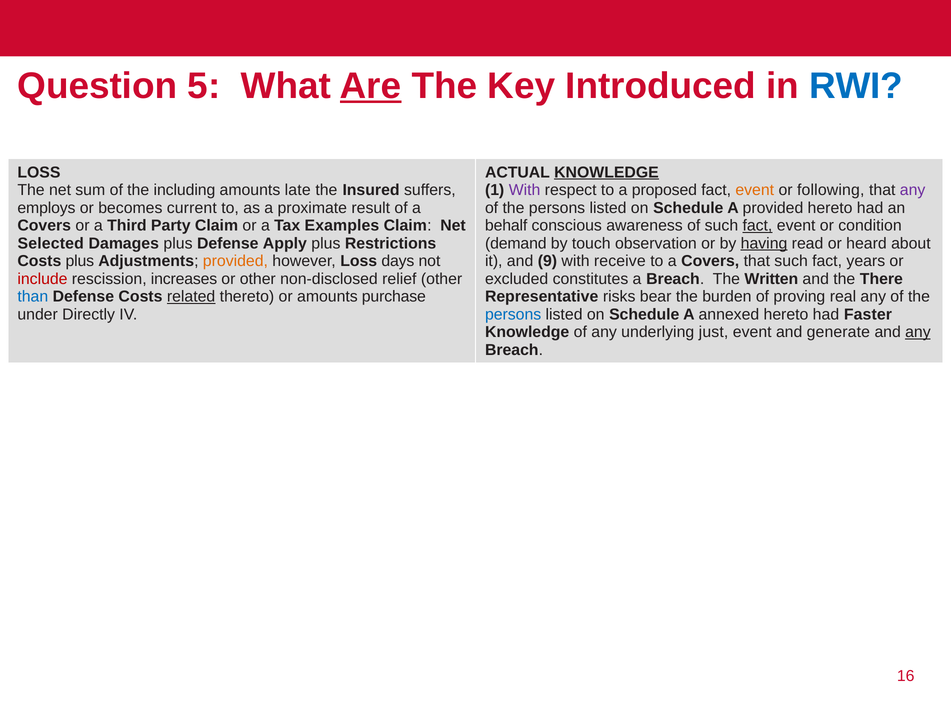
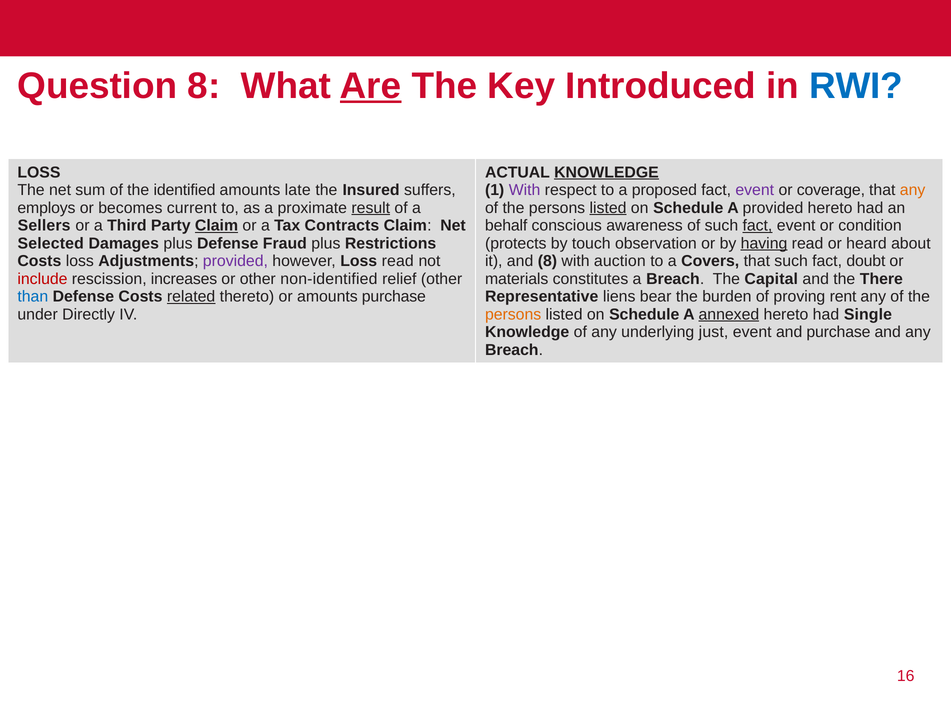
Question 5: 5 -> 8 (204, 86)
including: including -> identified (185, 190)
event colour: orange -> purple (755, 190)
following: following -> coverage (831, 190)
any colour: purple -> orange (913, 190)
result underline: none -> present (371, 208)
listed underline: none -> present (608, 208)
Covers: Covers -> Sellers (44, 226)
Claim underline: none -> present (217, 226)
Examples: Examples -> Contracts (342, 226)
Apply: Apply -> Fraud (285, 243)
demand: demand -> protects (516, 243)
Costs plus: plus -> loss (80, 261)
provided colour: orange -> purple (235, 261)
Loss days: days -> read (398, 261)
and 9: 9 -> 8 (547, 261)
receive: receive -> auction (620, 261)
years: years -> doubt (866, 261)
non-disclosed: non-disclosed -> non-identified (329, 279)
excluded: excluded -> materials (517, 279)
Written: Written -> Capital (771, 279)
risks: risks -> liens (619, 297)
real: real -> rent (843, 297)
persons colour: blue -> orange (513, 314)
annexed underline: none -> present (729, 314)
Faster: Faster -> Single (868, 314)
and generate: generate -> purchase (838, 332)
any underline: present -> none (918, 332)
